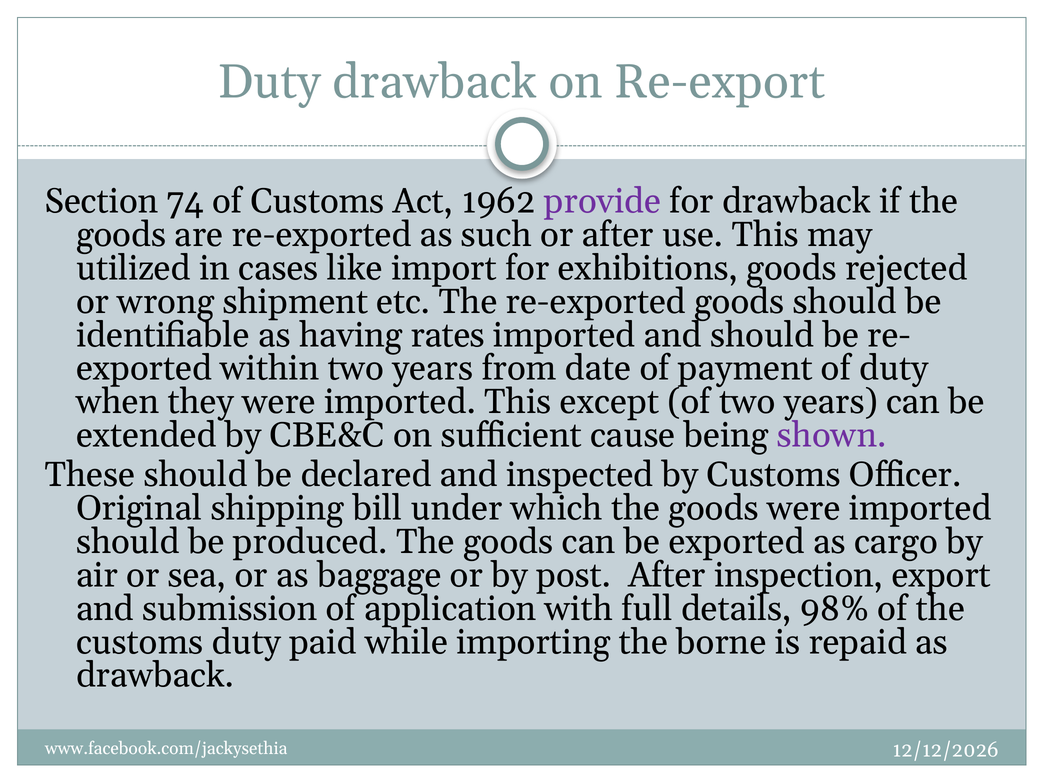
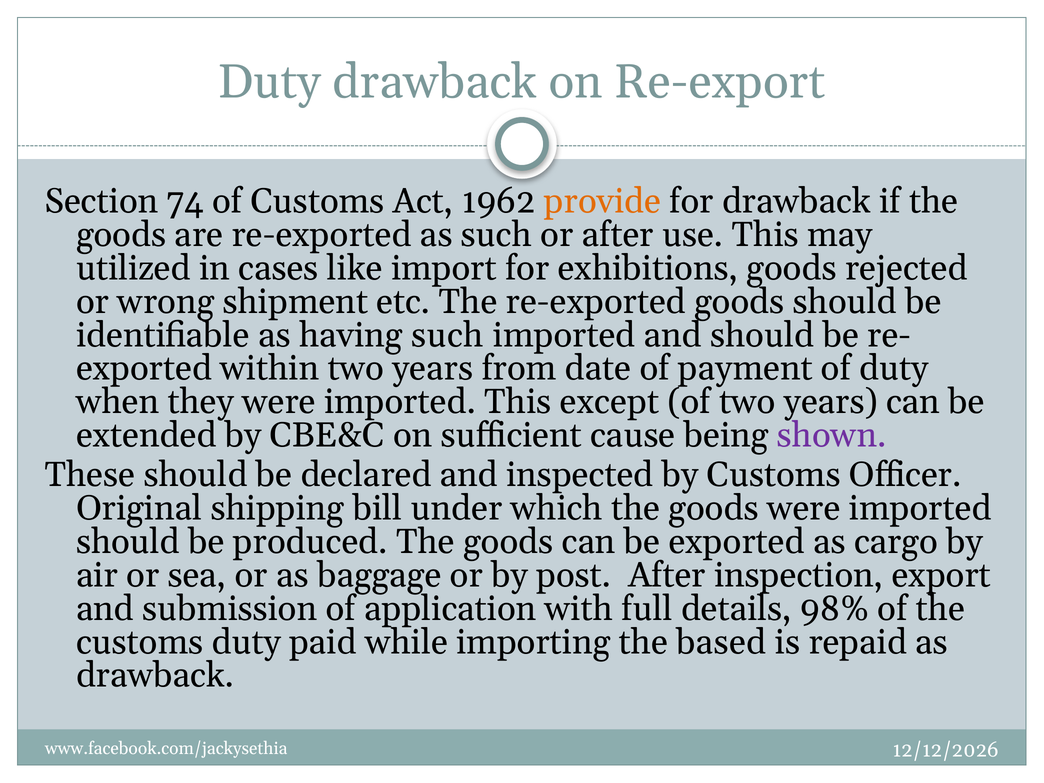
provide colour: purple -> orange (602, 201)
having rates: rates -> such (448, 335)
borne: borne -> based (721, 642)
